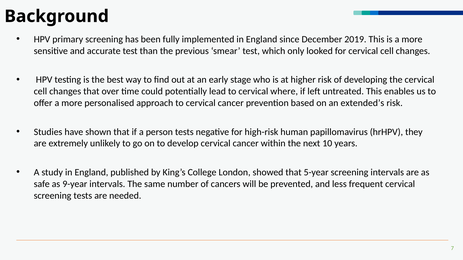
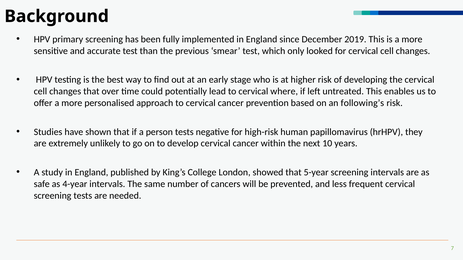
extended’s: extended’s -> following’s (362, 103)
9-year: 9-year -> 4-year (75, 184)
